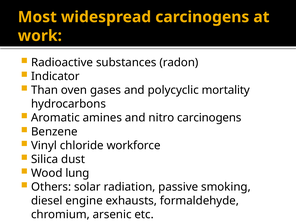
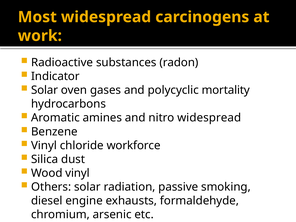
Than: Than -> Solar (45, 90)
nitro carcinogens: carcinogens -> widespread (209, 118)
Wood lung: lung -> vinyl (77, 173)
